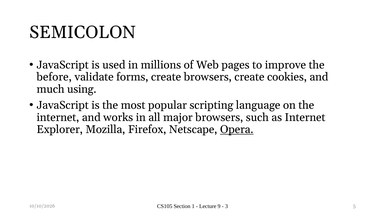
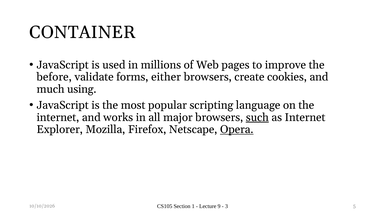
SEMICOLON: SEMICOLON -> CONTAINER (83, 32)
forms create: create -> either (166, 77)
such underline: none -> present (257, 118)
